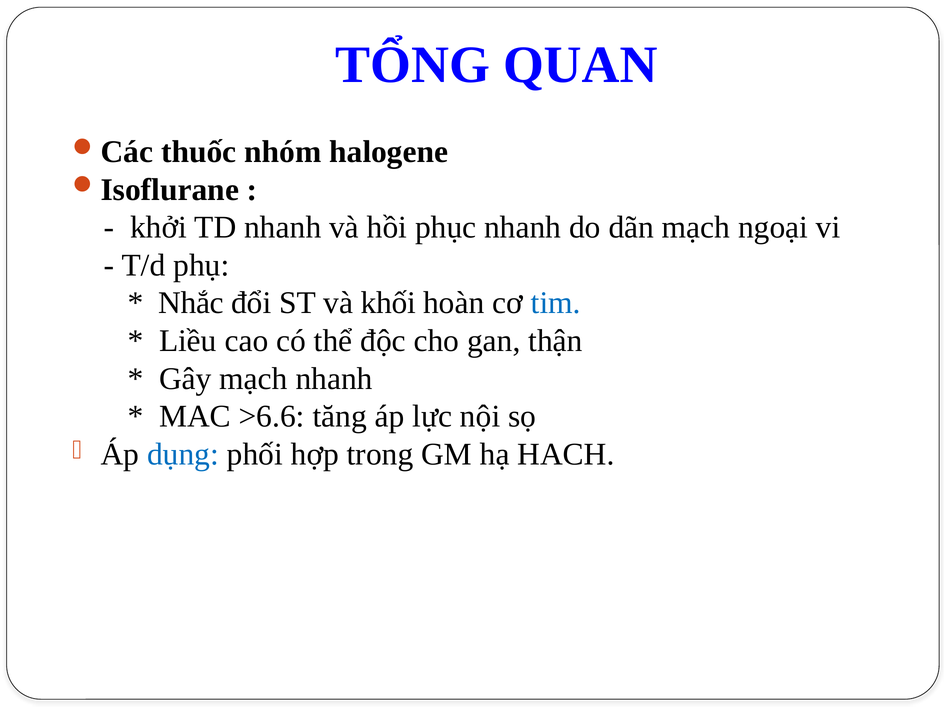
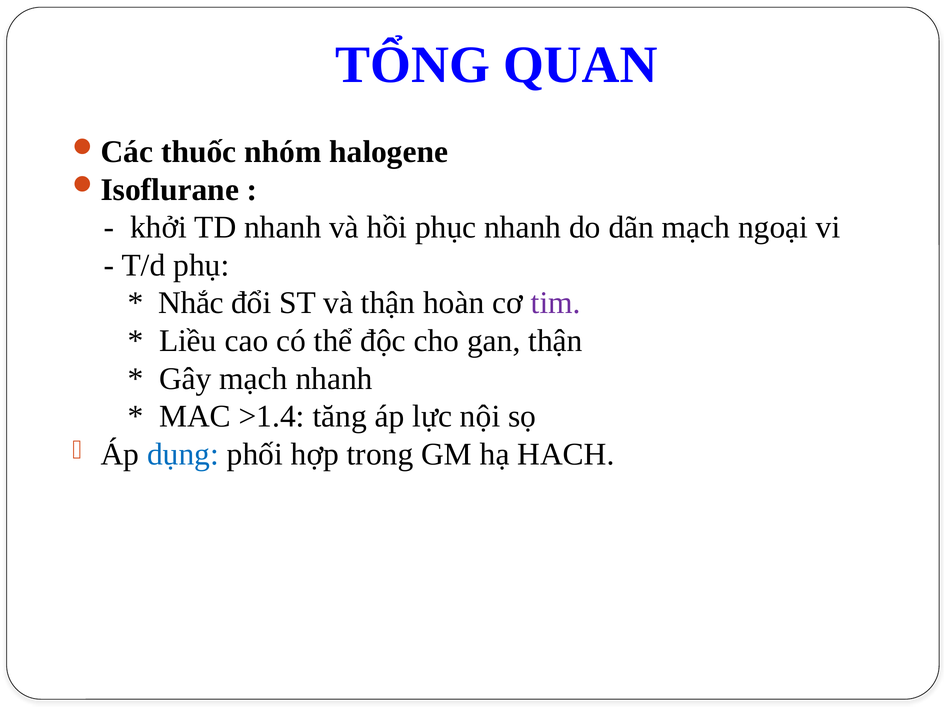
và khối: khối -> thận (388, 303)
tim colour: blue -> purple (556, 303)
>6.6: >6.6 -> >1.4 (272, 417)
